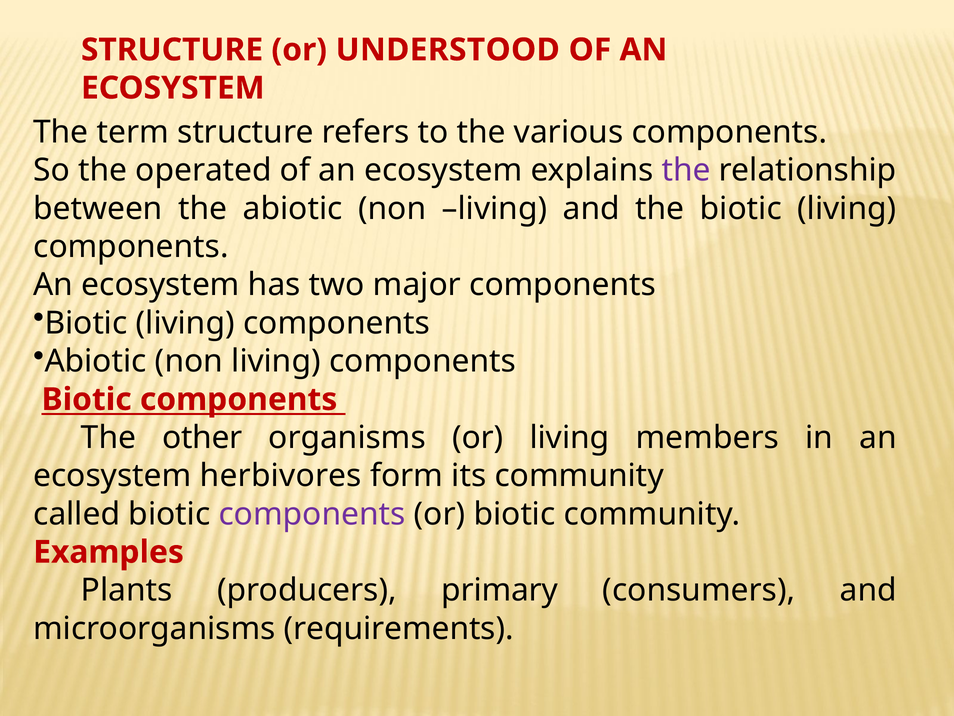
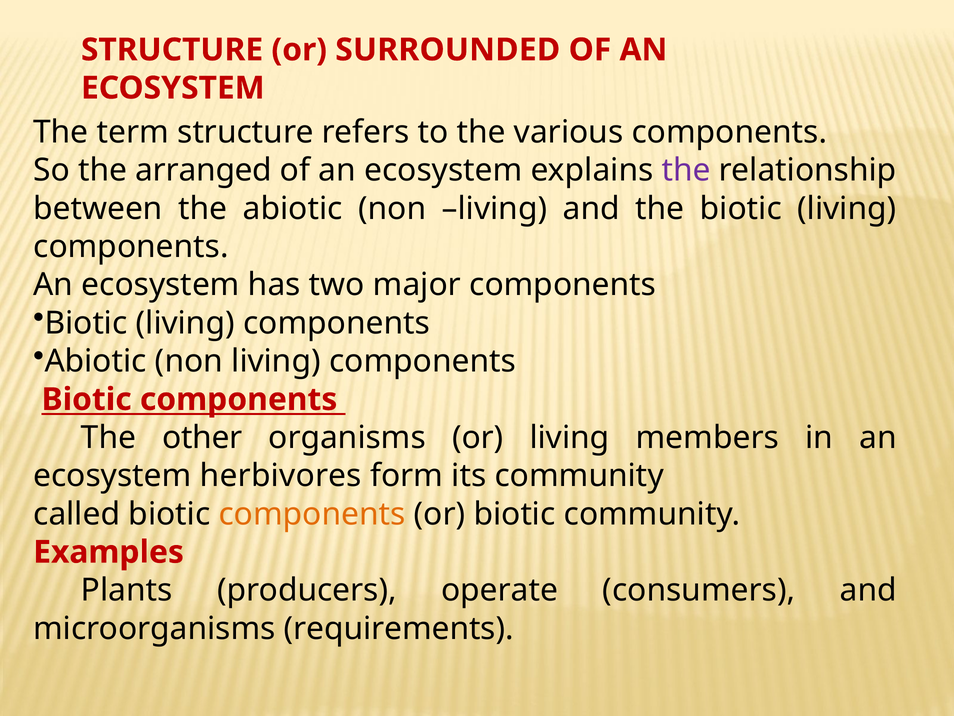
UNDERSTOOD: UNDERSTOOD -> SURROUNDED (448, 50)
operated: operated -> arranged (204, 170)
components colour: purple -> orange (312, 514)
primary: primary -> operate (500, 590)
